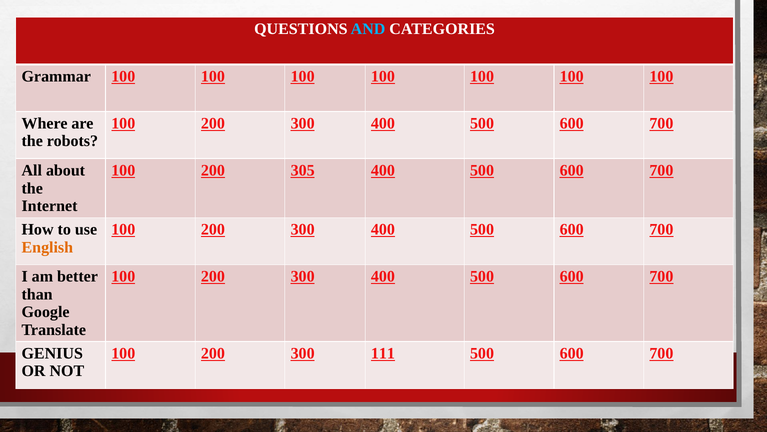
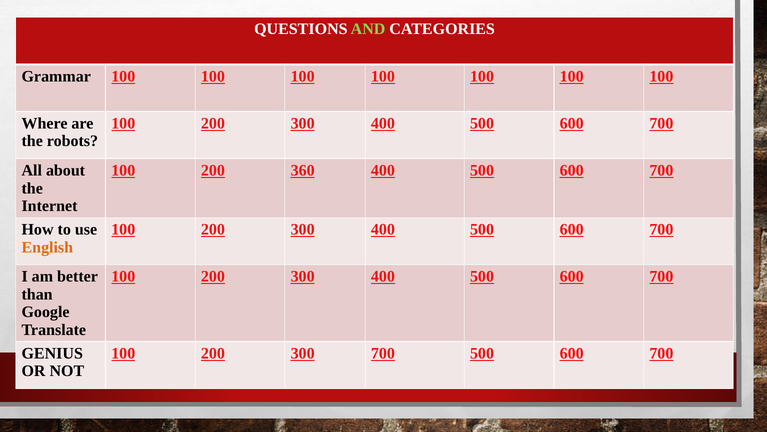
AND colour: light blue -> light green (368, 29)
305: 305 -> 360 (303, 170)
300 111: 111 -> 700 (383, 353)
